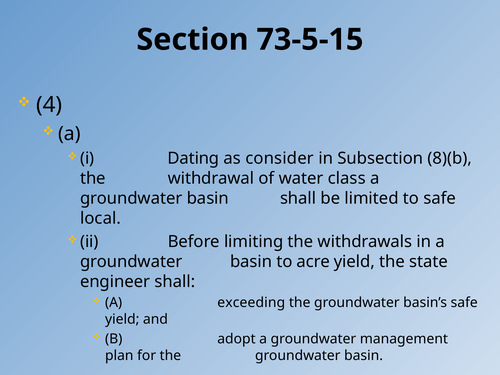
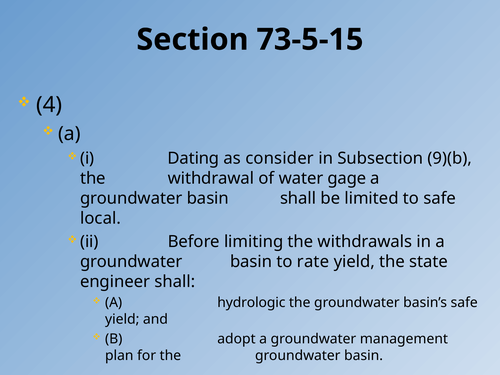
8)(b: 8)(b -> 9)(b (450, 158)
class: class -> gage (347, 178)
acre: acre -> rate (313, 262)
exceeding: exceeding -> hydrologic (251, 303)
